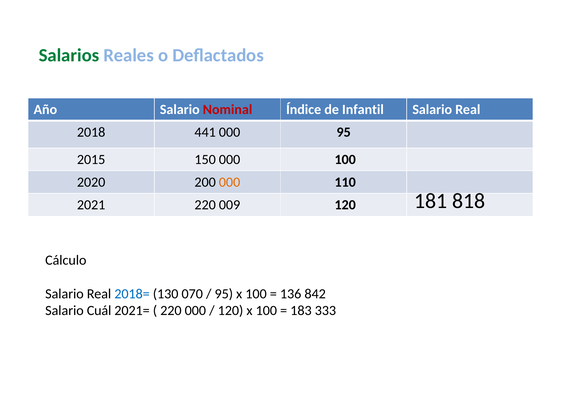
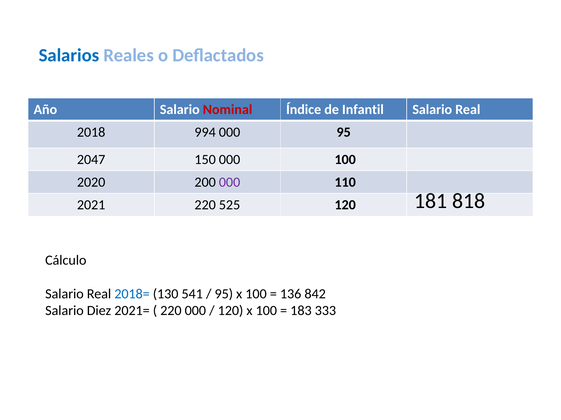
Salarios colour: green -> blue (69, 56)
441: 441 -> 994 (205, 132)
2015: 2015 -> 2047 (91, 160)
000 colour: orange -> purple (230, 183)
009: 009 -> 525 (230, 205)
070: 070 -> 541 (192, 294)
Cuál: Cuál -> Diez (99, 311)
